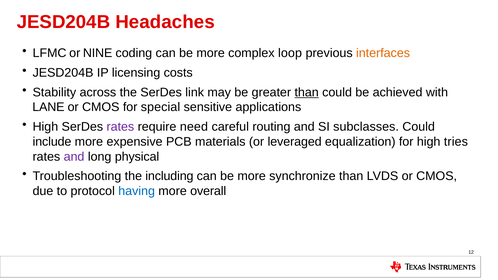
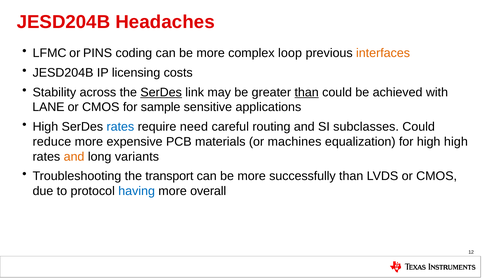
NINE: NINE -> PINS (98, 53)
SerDes underline: none -> present (161, 92)
special: special -> sample (161, 107)
rates colour: purple -> blue (120, 127)
include: include -> reduce (52, 142)
leveraged: leveraged -> machines (295, 142)
high tries: tries -> high (456, 142)
and colour: purple -> orange (74, 157)
physical: physical -> variants (137, 157)
including: including -> transport (169, 176)
synchronize: synchronize -> successfully (302, 176)
